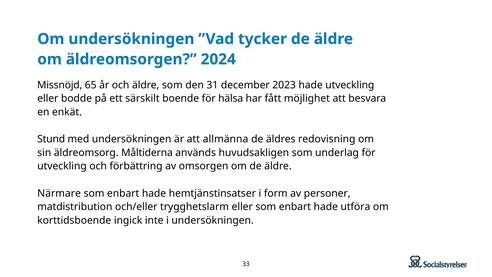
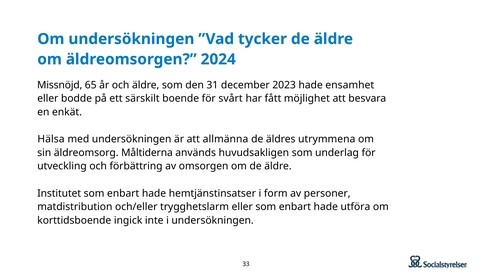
hade utveckling: utveckling -> ensamhet (350, 85)
hälsa: hälsa -> svårt (231, 98)
Stund: Stund -> Hälsa (51, 139)
redovisning: redovisning -> utrymmena (327, 139)
Närmare: Närmare -> Institutet (59, 193)
